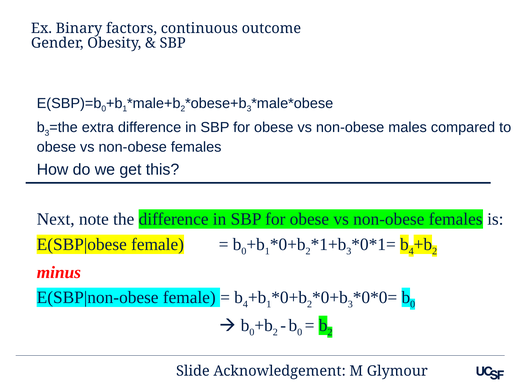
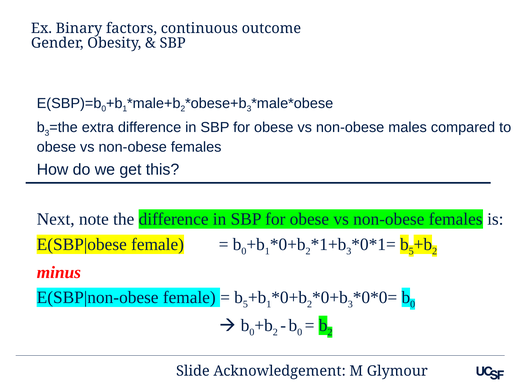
4: 4 -> 5 (411, 251)
4: 4 -> 5 (245, 304)
